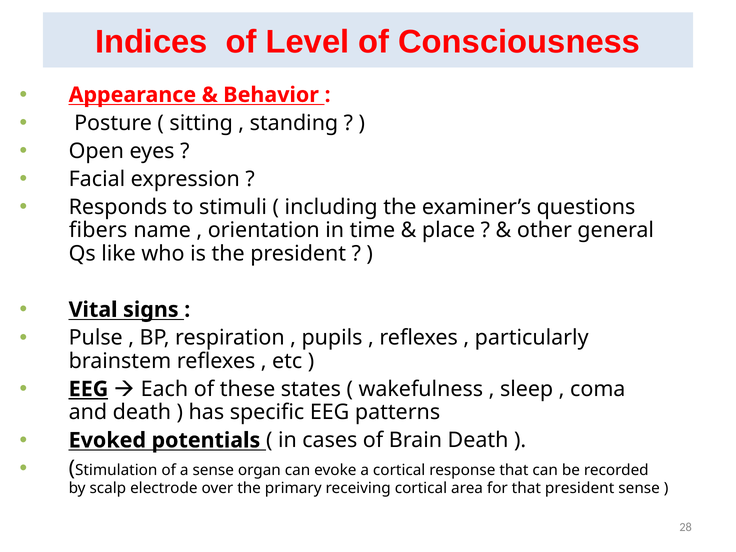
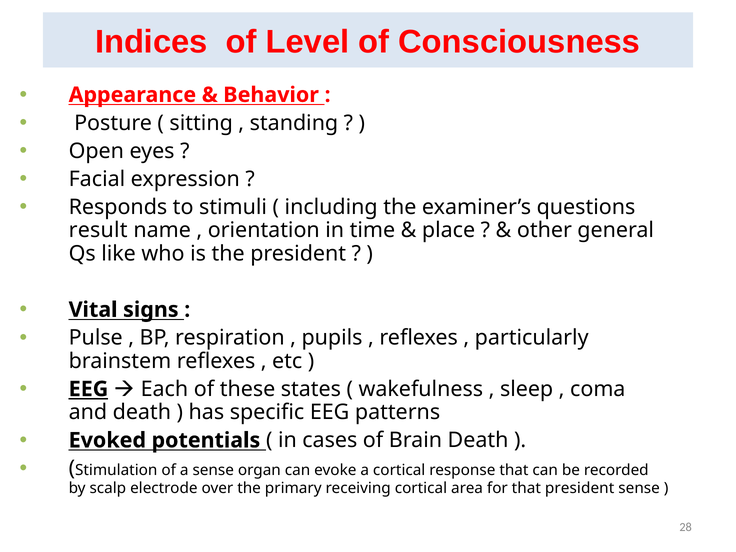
fibers: fibers -> result (98, 230)
